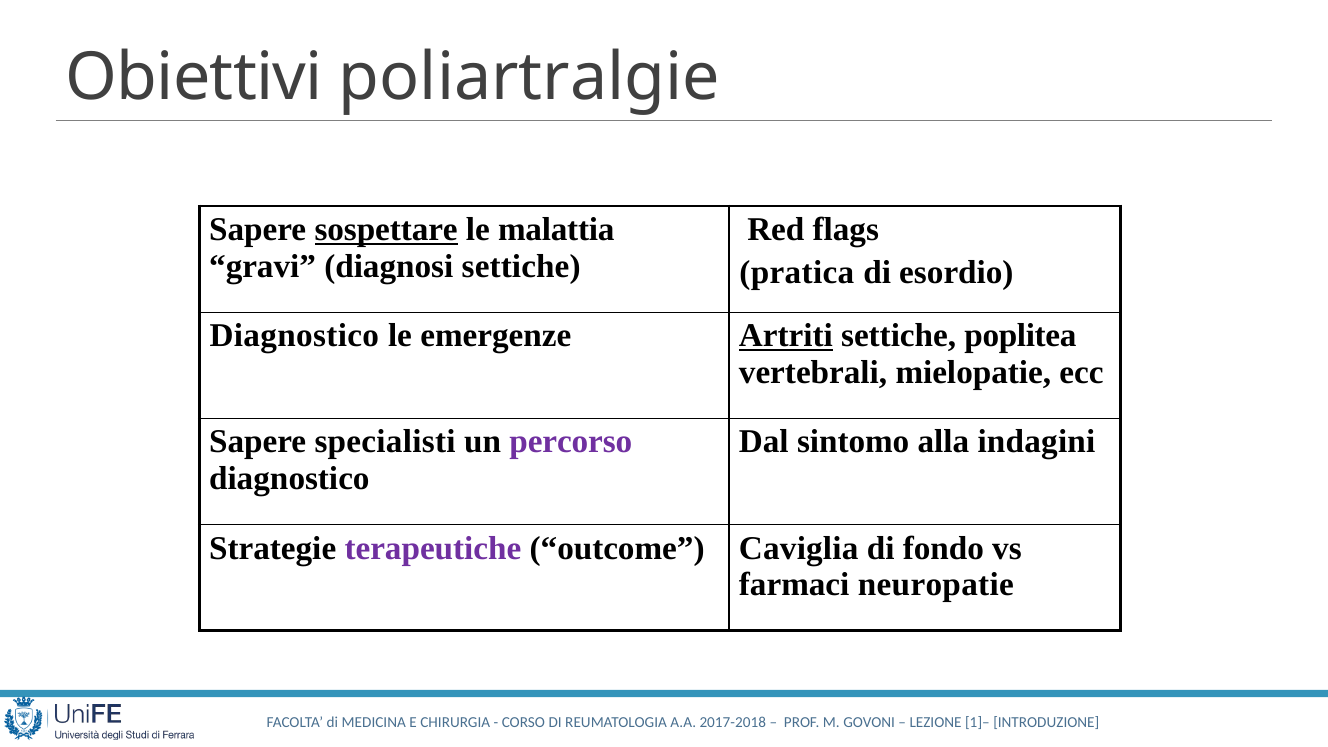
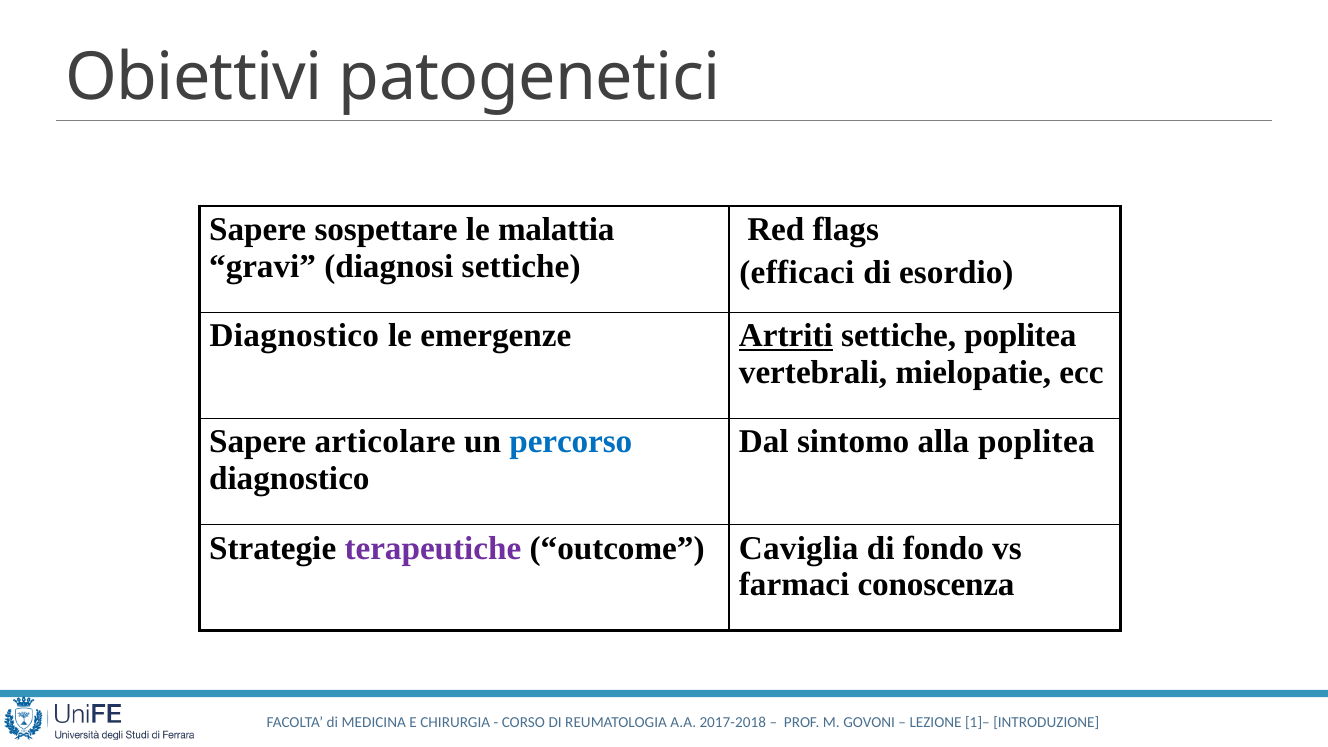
poliartralgie: poliartralgie -> patogenetici (530, 78)
sospettare underline: present -> none (386, 230)
pratica: pratica -> efficaci (797, 273)
specialisti: specialisti -> articolare (385, 442)
percorso colour: purple -> blue (571, 442)
alla indagini: indagini -> poplitea (1036, 442)
neuropatie: neuropatie -> conoscenza (936, 585)
